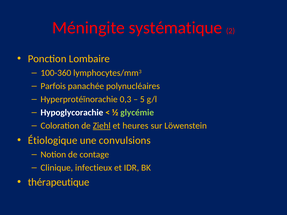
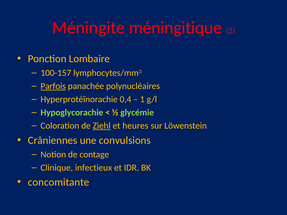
systématique: systématique -> méningitique (175, 28)
100-360: 100-360 -> 100-157 (56, 73)
Parfois underline: none -> present (53, 86)
0,3: 0,3 -> 0,4 (126, 99)
5: 5 -> 1 (142, 99)
Hypoglycorachie colour: white -> light green (72, 113)
Étiologique: Étiologique -> Crâniennes (53, 141)
thérapeutique: thérapeutique -> concomitante (59, 182)
